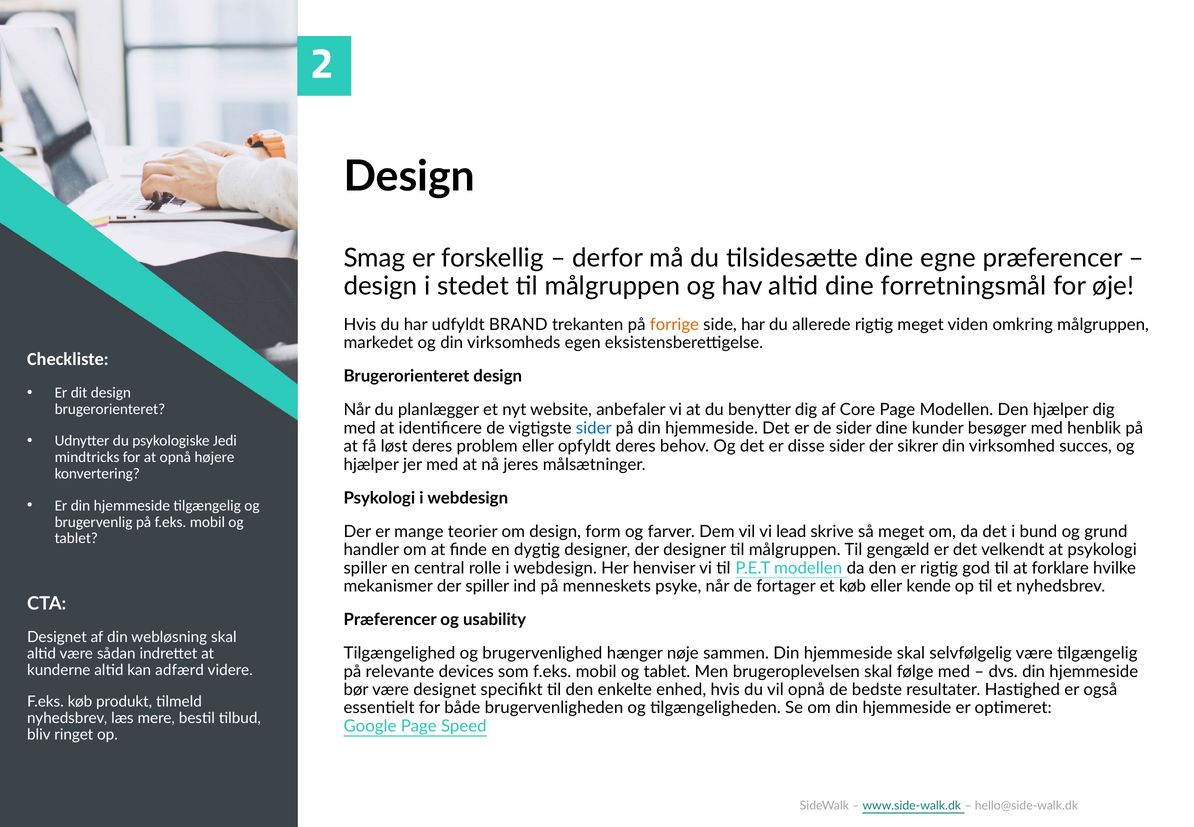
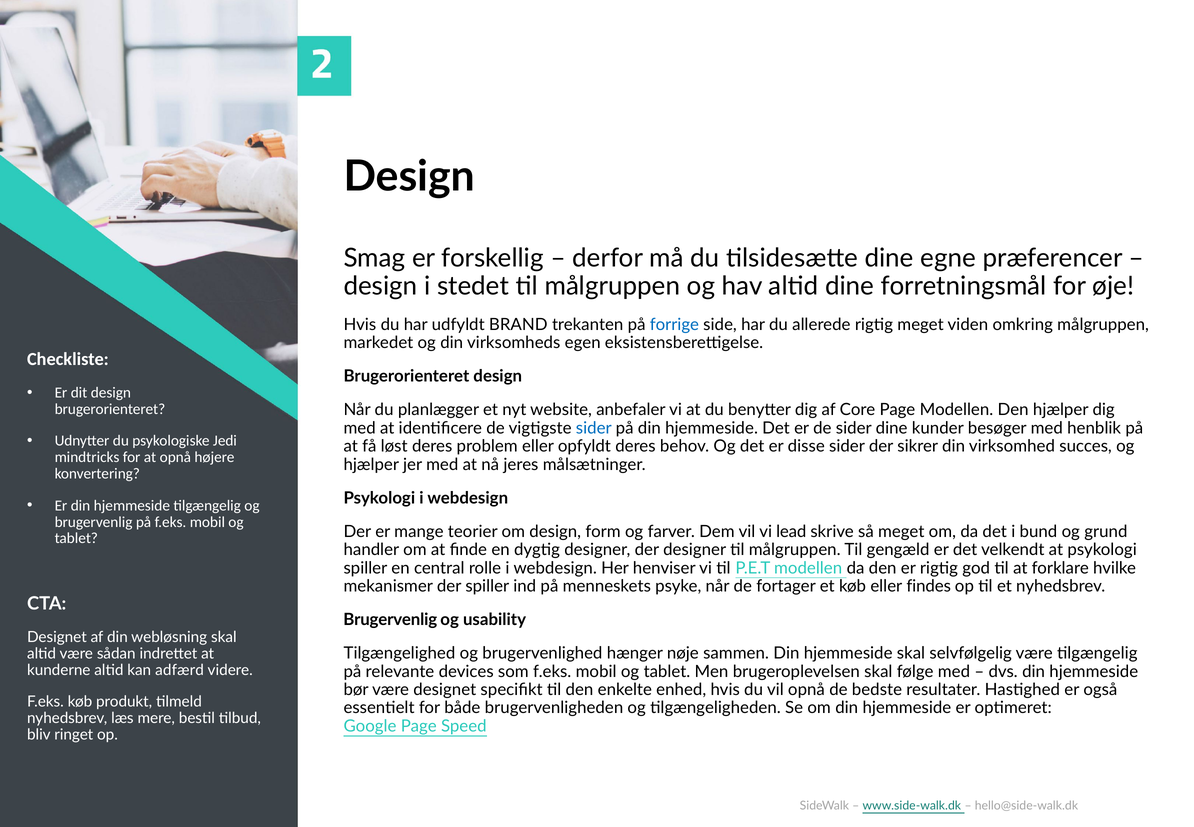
forrige colour: orange -> blue (674, 325)
kende: kende -> findes (929, 586)
Præferencer: Præferencer -> Brugervenlig (390, 619)
